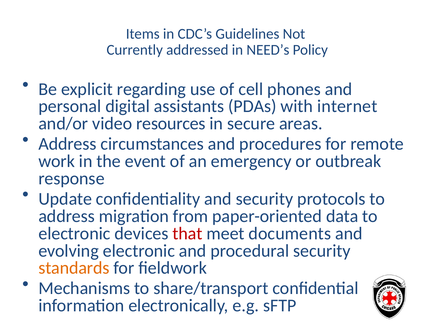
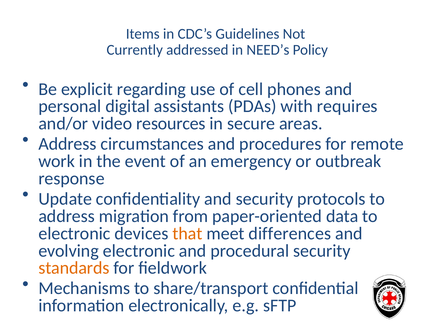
internet: internet -> requires (347, 106)
that colour: red -> orange (187, 233)
documents: documents -> differences (290, 233)
